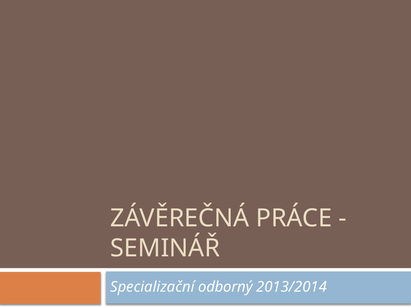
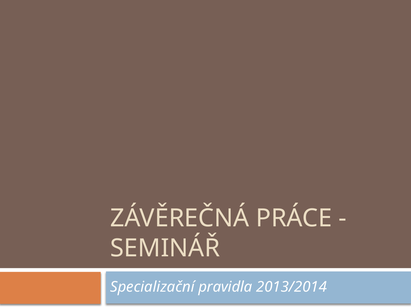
odborný: odborný -> pravidla (225, 287)
